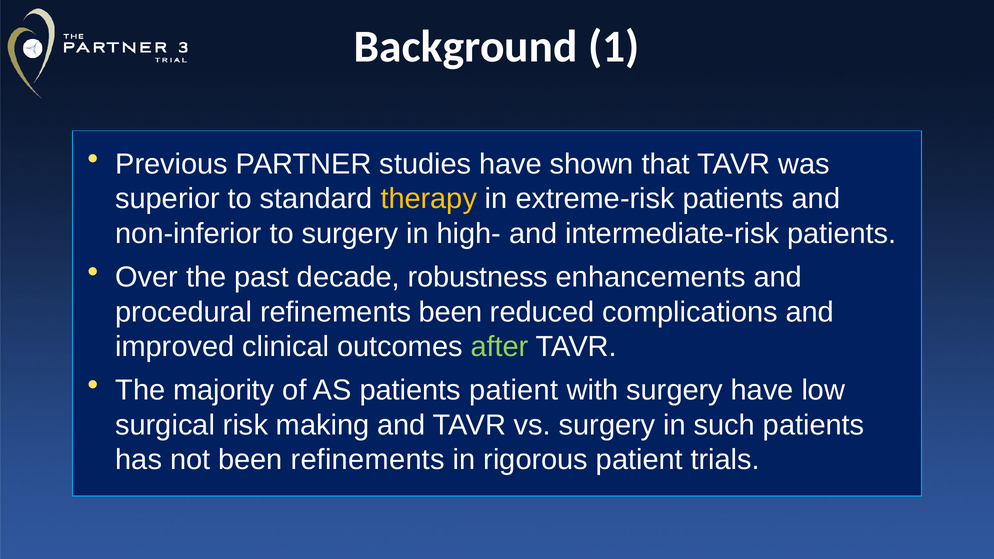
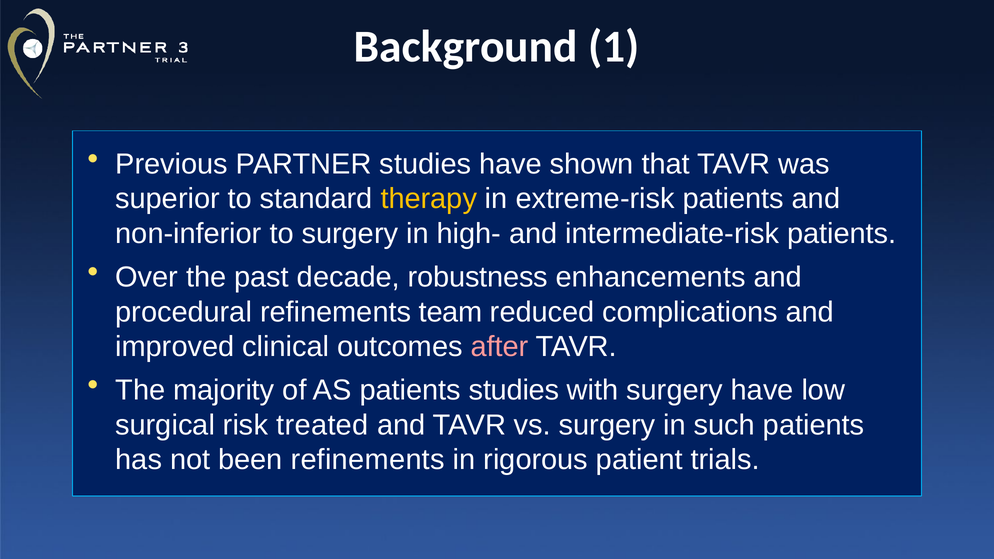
refinements been: been -> team (451, 312)
after colour: light green -> pink (499, 347)
patients patient: patient -> studies (514, 390)
making: making -> treated (322, 425)
